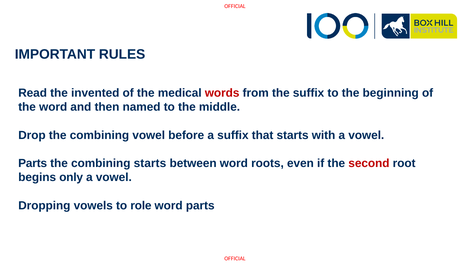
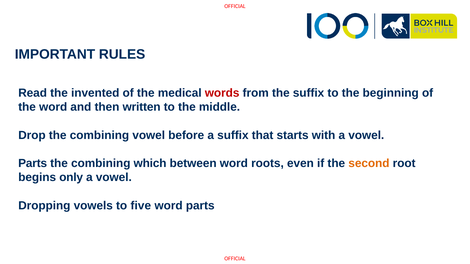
named: named -> written (142, 107)
combining starts: starts -> which (150, 164)
second colour: red -> orange (369, 164)
role: role -> five (141, 206)
